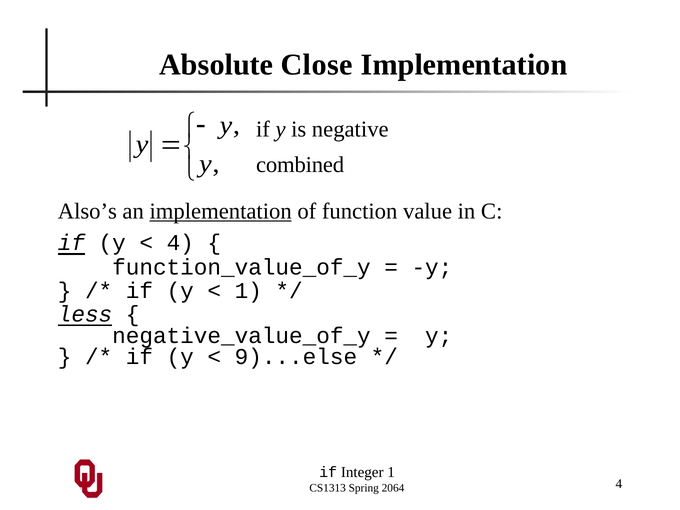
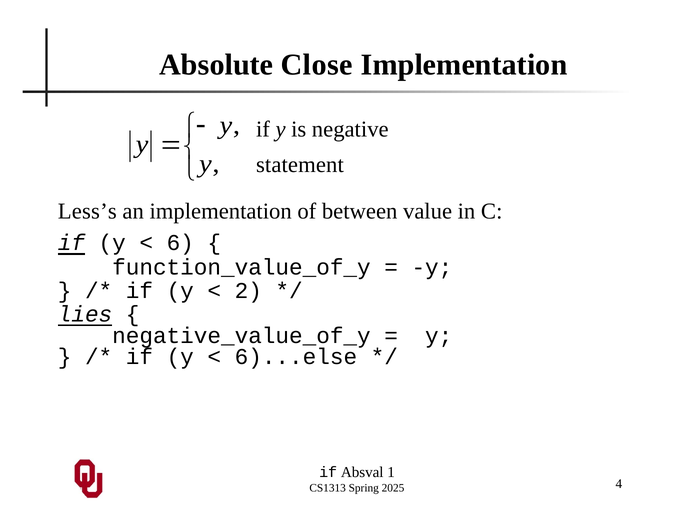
combined: combined -> statement (300, 165)
Also’s: Also’s -> Less’s (87, 211)
implementation underline: present -> none (221, 211)
function: function -> between (360, 211)
4: 4 -> 6 (180, 243)
1: 1 -> 2 (248, 291)
less: less -> lies (85, 314)
9)...else: 9)...else -> 6)...else (296, 357)
Integer: Integer -> Absval (362, 472)
2064: 2064 -> 2025 (393, 488)
